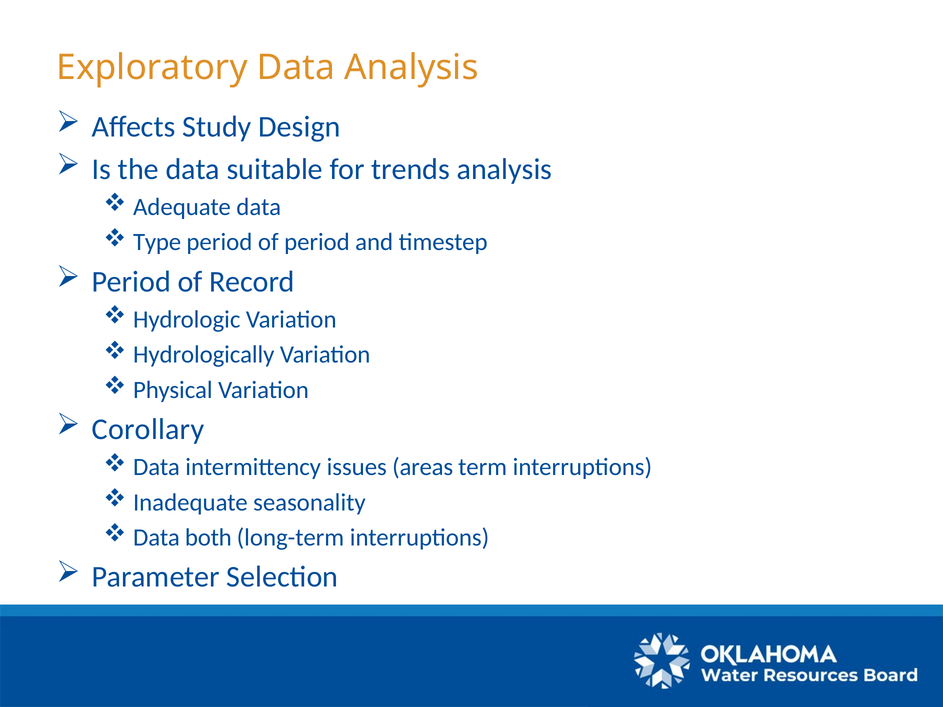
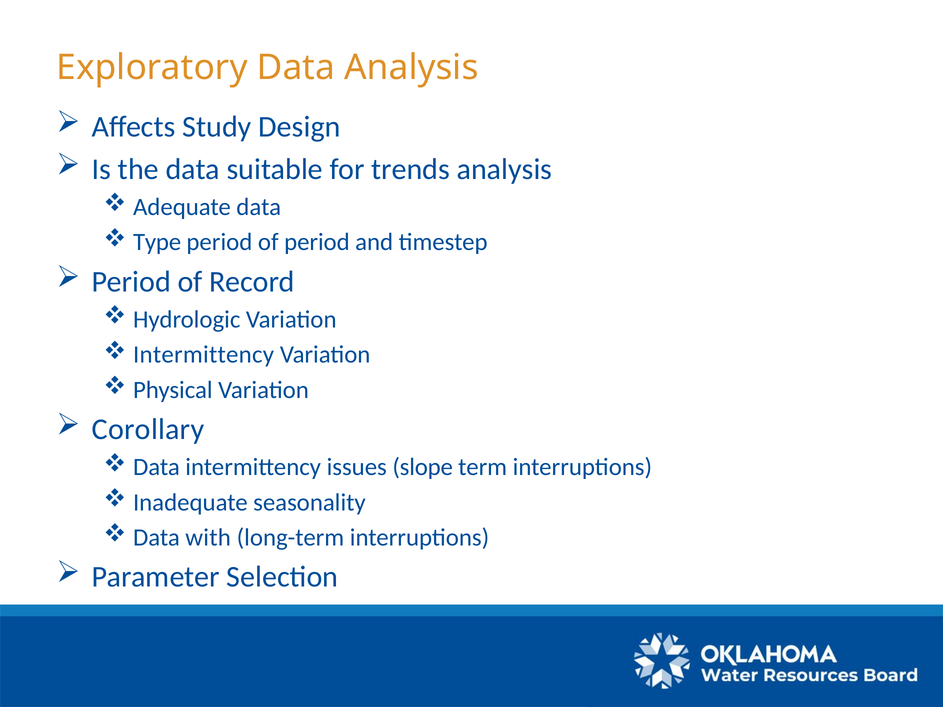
Hydrologically: Hydrologically -> Intermittency (204, 355)
areas: areas -> slope (423, 467)
both: both -> with (208, 538)
